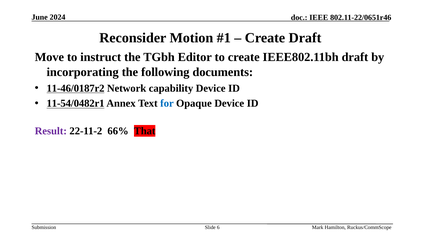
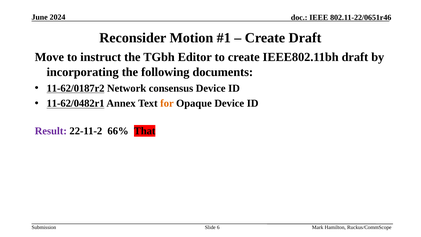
11-46/0187r2: 11-46/0187r2 -> 11-62/0187r2 (76, 88)
capability: capability -> consensus (171, 88)
11-54/0482r1: 11-54/0482r1 -> 11-62/0482r1 (76, 103)
for colour: blue -> orange (167, 103)
